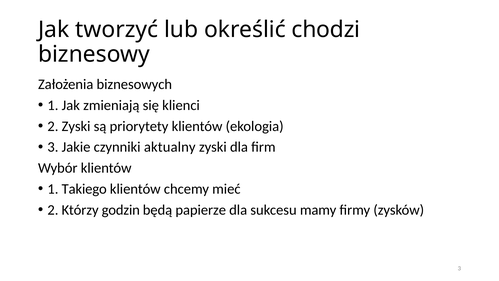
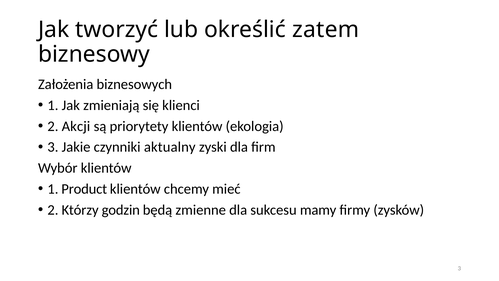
chodzi: chodzi -> zatem (326, 30)
2 Zyski: Zyski -> Akcji (76, 126)
Takiego: Takiego -> Product (84, 189)
papierze: papierze -> zmienne (201, 210)
